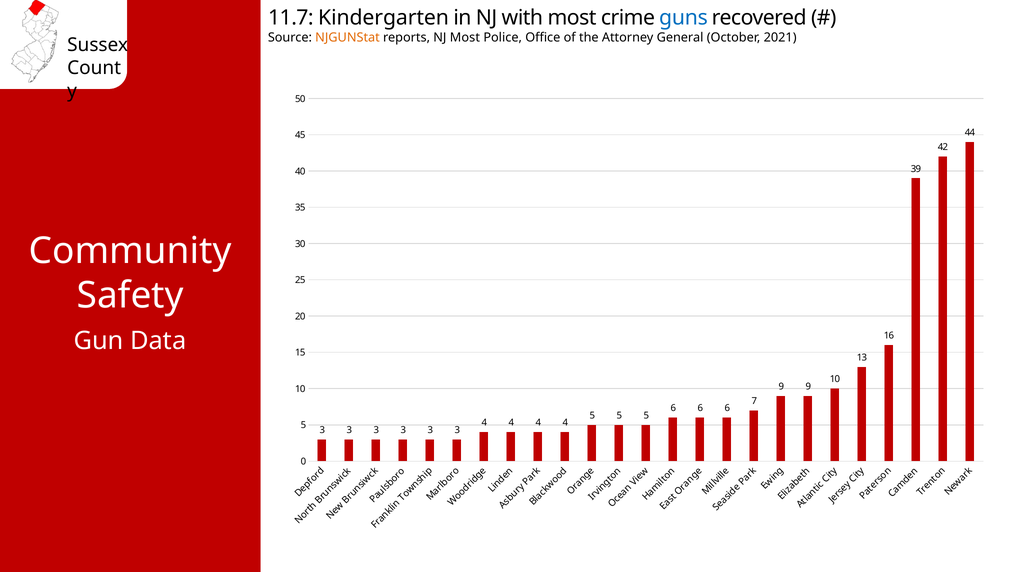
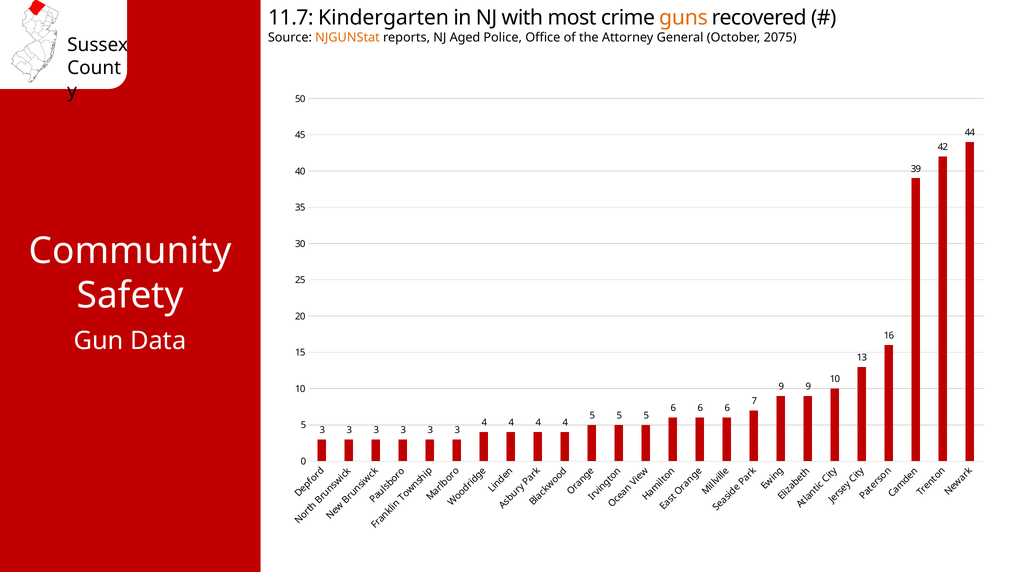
guns colour: blue -> orange (684, 18)
NJ Most: Most -> Aged (465, 38)
2021: 2021 -> 2075 (780, 38)
